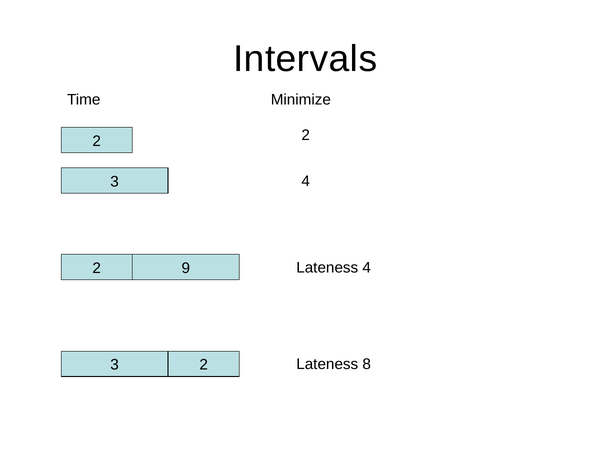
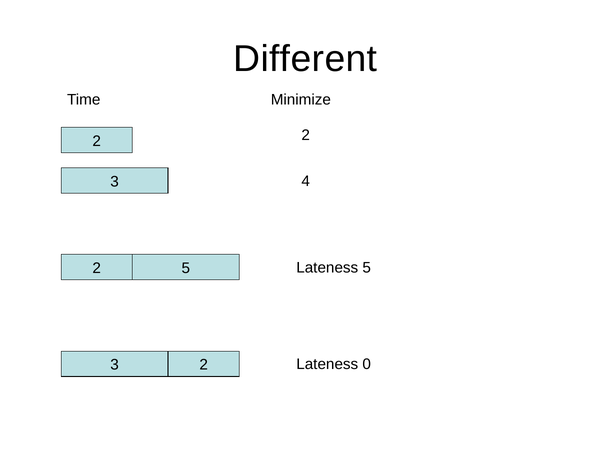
Intervals: Intervals -> Different (305, 59)
Lateness 4: 4 -> 5 (367, 268)
2 9: 9 -> 5 (186, 268)
8: 8 -> 0 (367, 365)
